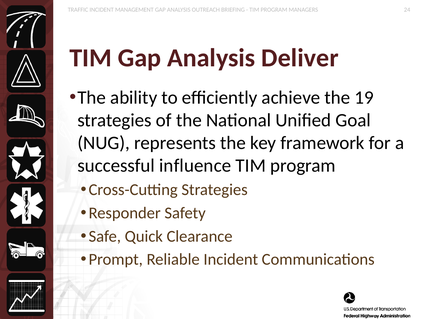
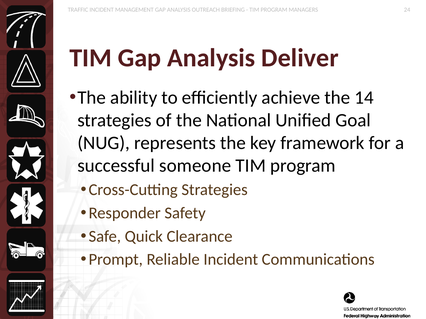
19: 19 -> 14 (364, 98)
influence: influence -> someone (195, 166)
